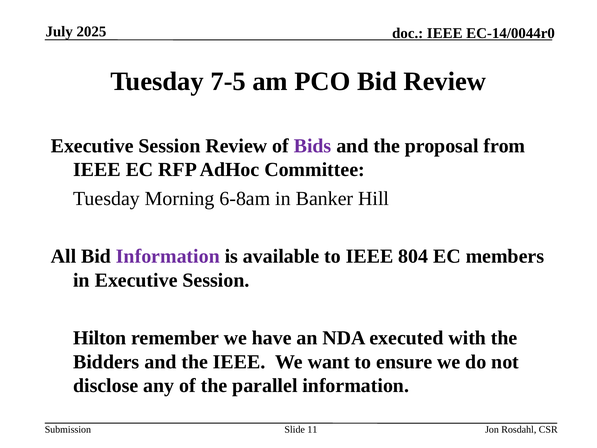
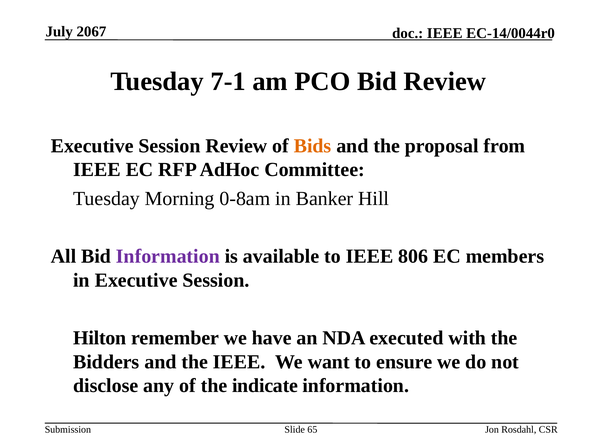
2025: 2025 -> 2067 (91, 32)
7-5: 7-5 -> 7-1 (228, 81)
Bids colour: purple -> orange (313, 146)
6-8am: 6-8am -> 0-8am (245, 198)
804: 804 -> 806 (413, 256)
parallel: parallel -> indicate (265, 386)
11: 11 -> 65 (312, 429)
